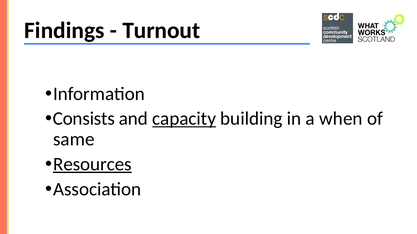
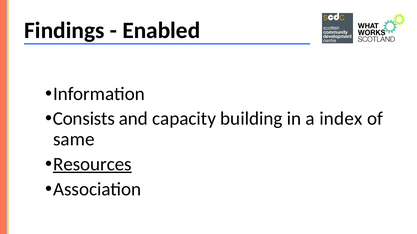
Turnout: Turnout -> Enabled (161, 31)
capacity underline: present -> none (184, 119)
when: when -> index (341, 119)
